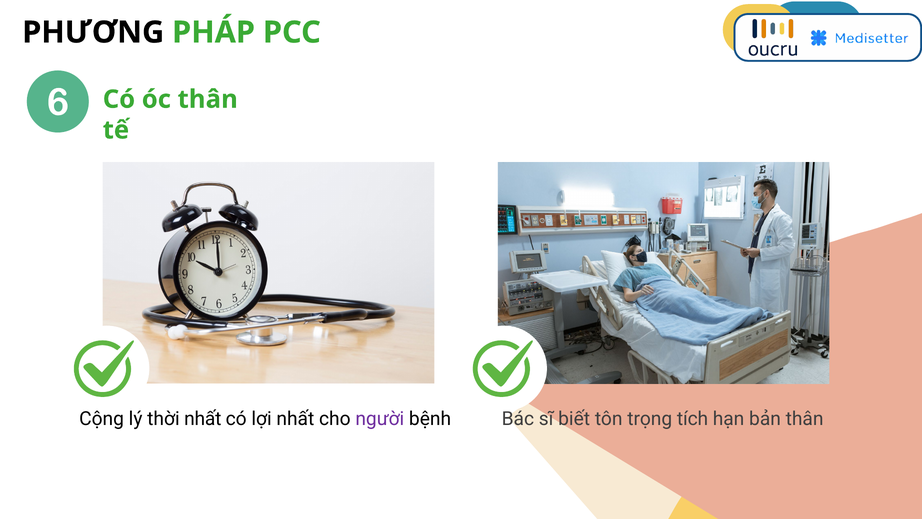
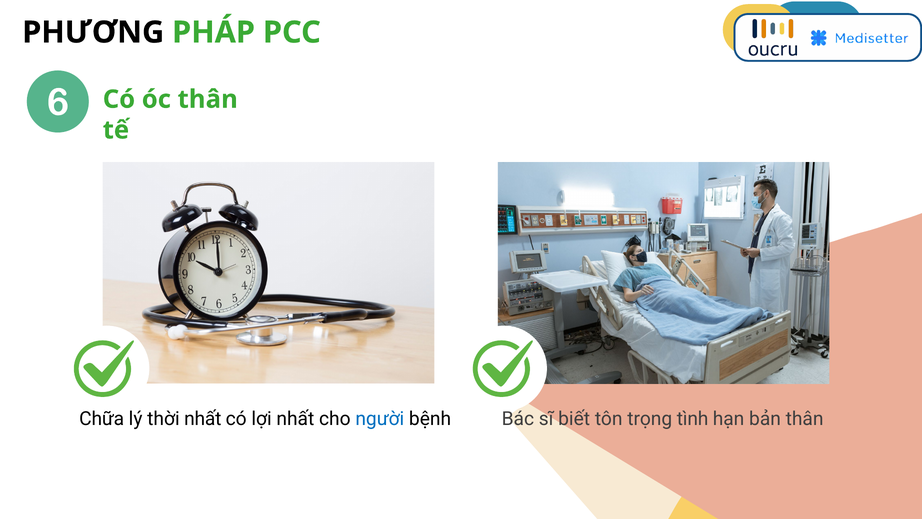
tích: tích -> tình (693, 419)
Cộng: Cộng -> Chữa (102, 419)
người colour: purple -> blue (380, 419)
